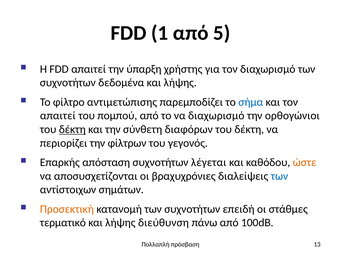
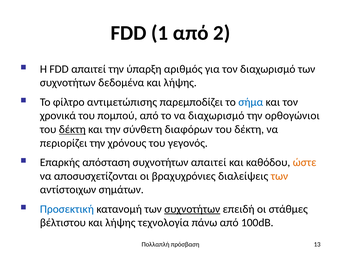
5: 5 -> 2 (222, 33)
χρήστης: χρήστης -> αριθμός (183, 69)
απαιτεί: απαιτεί -> χρονικά (58, 116)
φίλτρων: φίλτρων -> χρόνους (127, 143)
συχνοτήτων λέγεται: λέγεται -> απαιτεί (209, 162)
των colour: blue -> orange (279, 176)
Προσεκτική colour: orange -> blue (67, 209)
συχνοτήτων underline: none -> present (192, 209)
τερματικό: τερματικό -> βέλτιστου (63, 222)
διεύθυνση: διεύθυνση -> τεχνολογία (164, 222)
